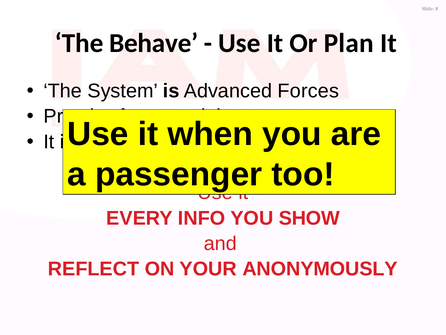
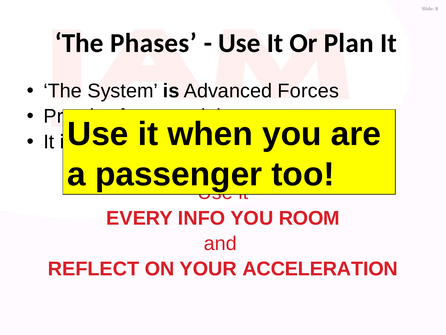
Behave: Behave -> Phases (153, 43)
SHOW: SHOW -> ROOM (309, 218)
ANONYMOUSLY: ANONYMOUSLY -> ACCELERATION (320, 269)
